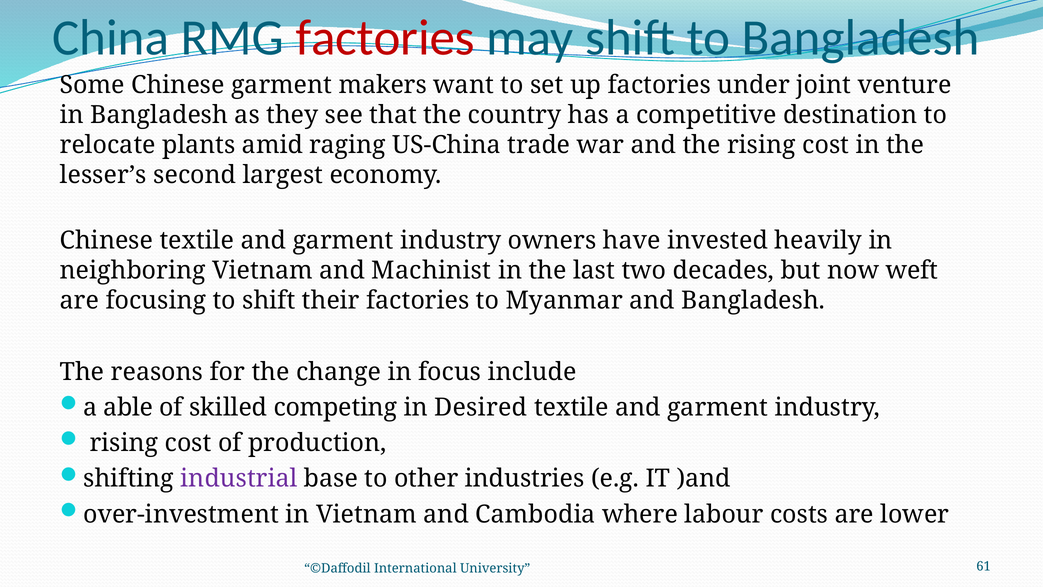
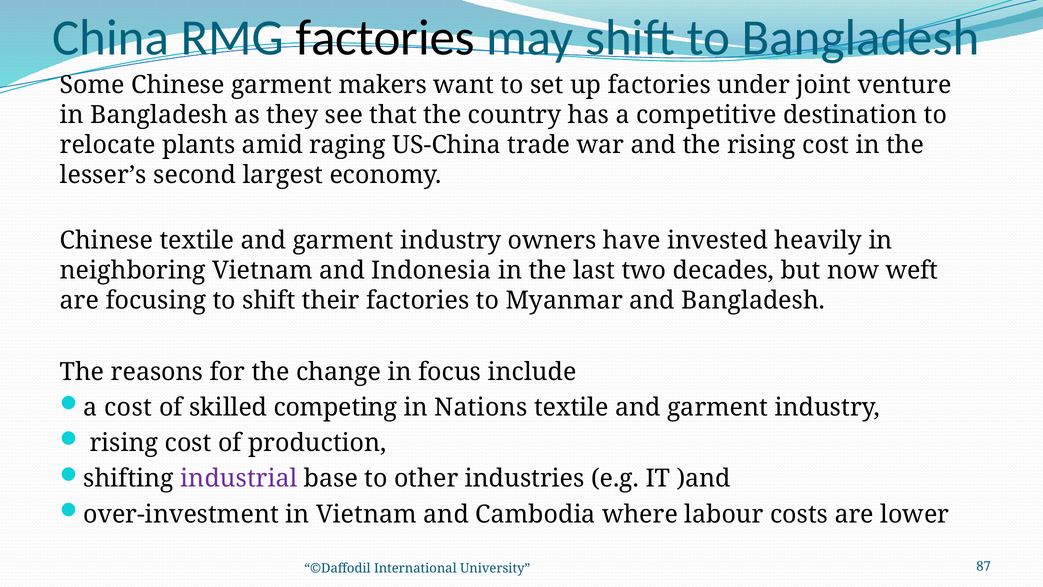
factories colour: red -> black (385, 38)
Machinist: Machinist -> Indonesia (431, 271)
a able: able -> cost (128, 407)
Desired: Desired -> Nations (481, 407)
61: 61 -> 87 (984, 566)
